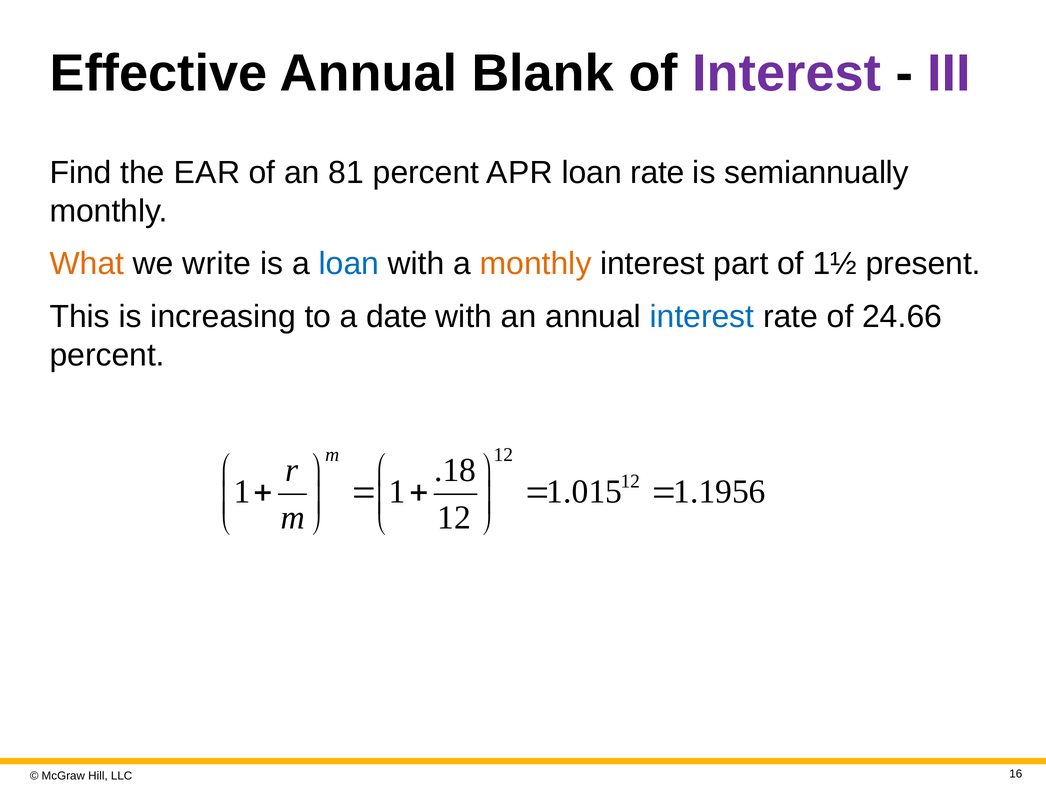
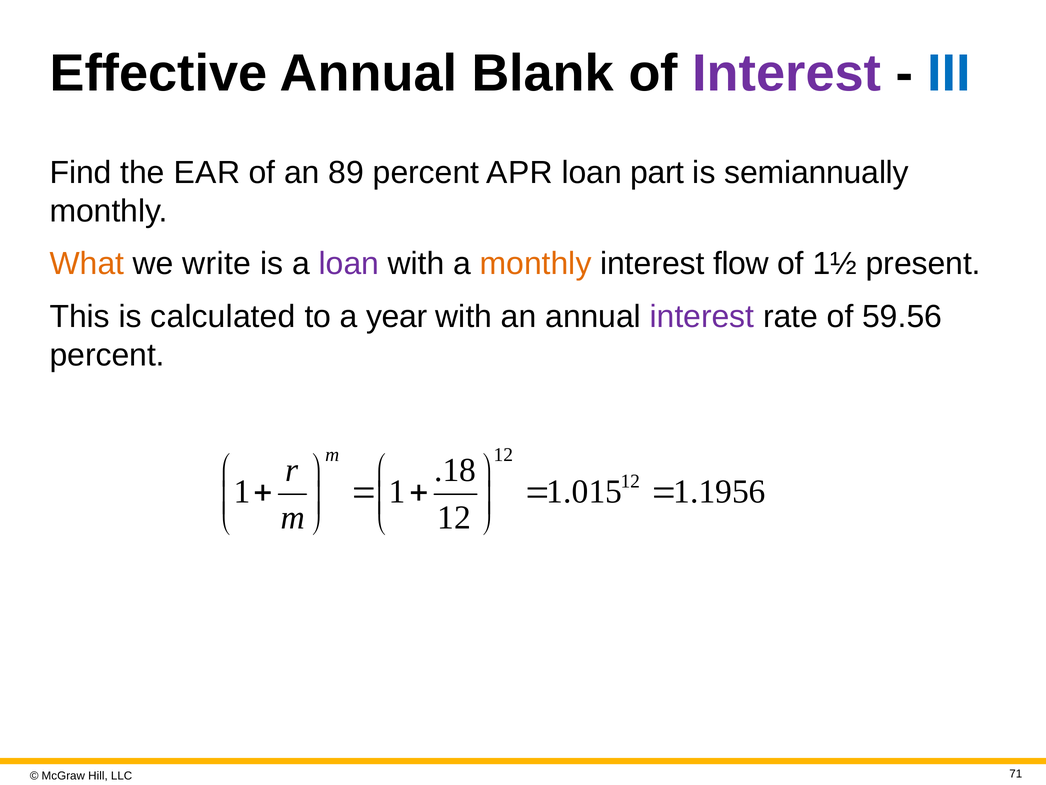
III colour: purple -> blue (949, 73)
81: 81 -> 89 (346, 173)
loan rate: rate -> part (657, 173)
loan colour: blue -> purple (349, 264)
part: part -> flow (741, 264)
increasing: increasing -> calculated (223, 317)
date: date -> year (397, 317)
interest colour: blue -> purple (702, 317)
24.66: 24.66 -> 59.56 (902, 317)
16: 16 -> 71 (1016, 773)
